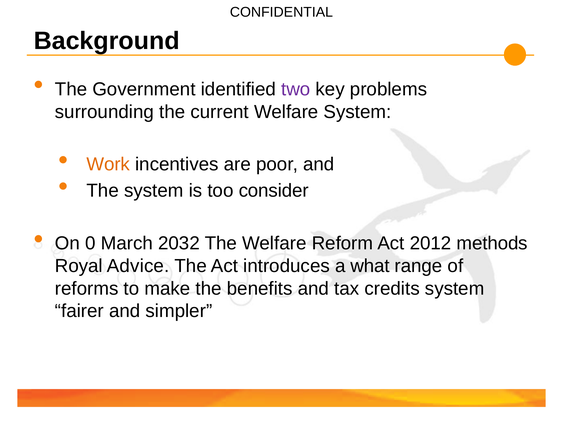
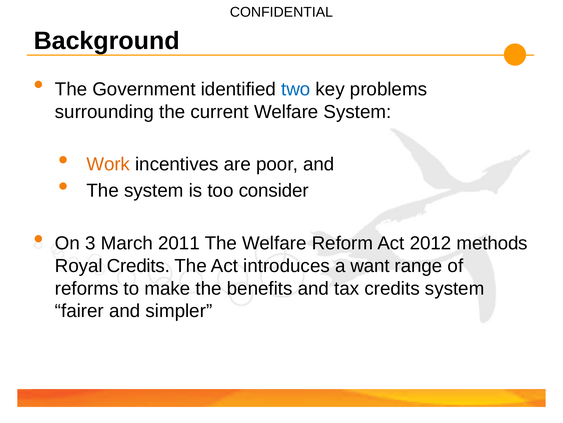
two colour: purple -> blue (296, 89)
0: 0 -> 3 (90, 243)
2032: 2032 -> 2011 (179, 243)
Royal Advice: Advice -> Credits (138, 265)
what: what -> want (370, 265)
